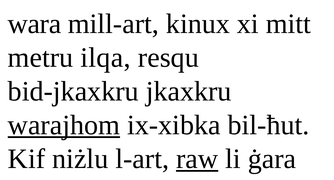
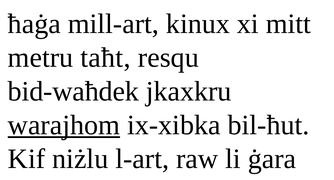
wara: wara -> ħaġa (34, 24)
ilqa: ilqa -> taħt (105, 58)
bid-jkaxkru: bid-jkaxkru -> bid-waħdek (73, 91)
raw underline: present -> none (197, 159)
